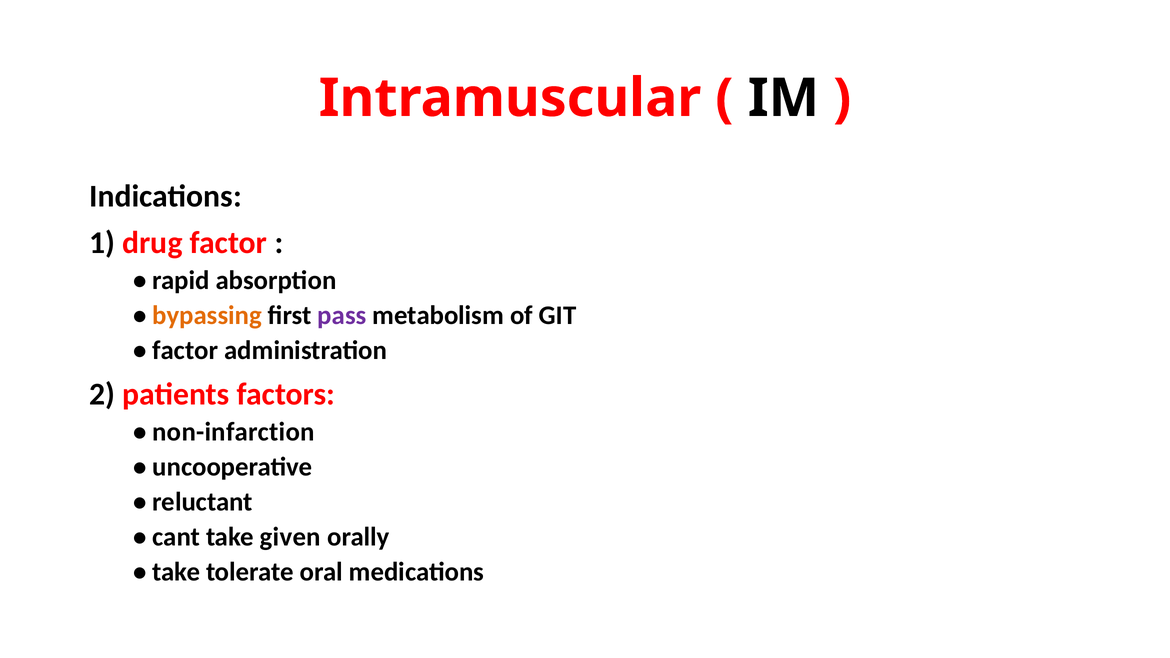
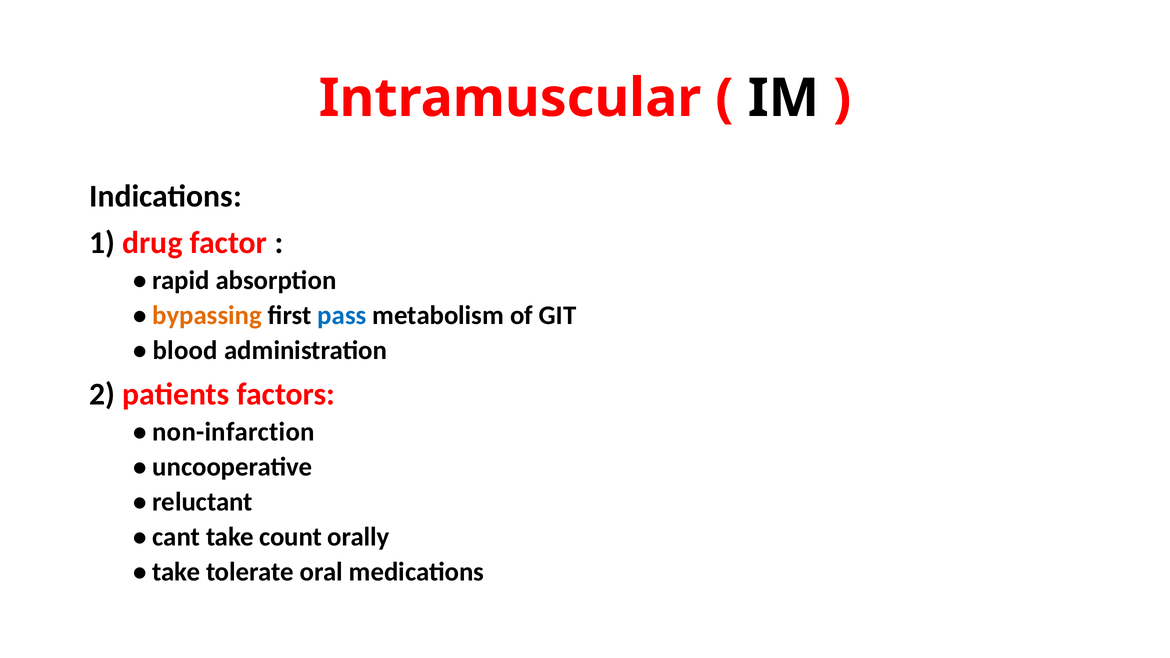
pass colour: purple -> blue (342, 316)
factor: factor -> blood (185, 351)
given: given -> count (291, 537)
